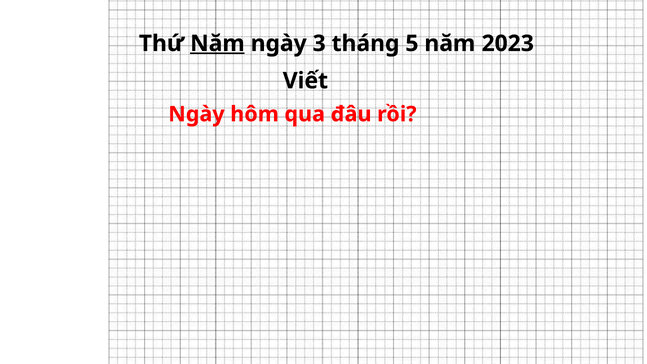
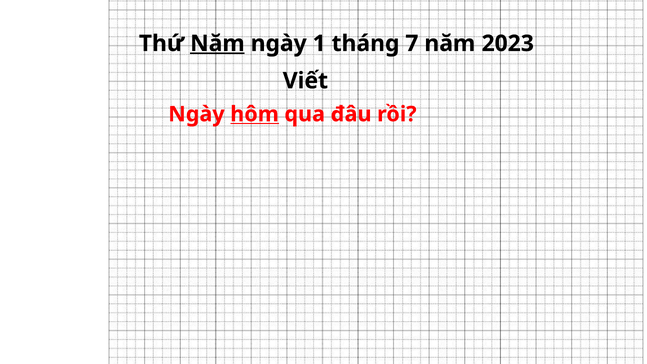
3: 3 -> 1 (319, 44)
5: 5 -> 7 (412, 44)
hôm underline: none -> present (255, 114)
